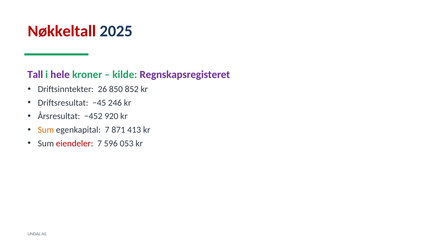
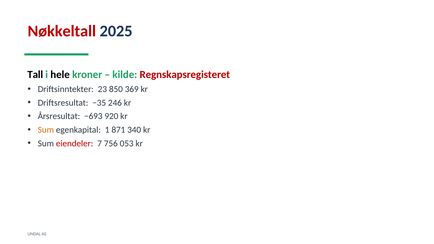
Tall colour: purple -> black (35, 75)
hele colour: purple -> black (60, 75)
Regnskapsregisteret colour: purple -> red (185, 75)
26: 26 -> 23 (102, 89)
852: 852 -> 369 (132, 89)
−45: −45 -> −35 (99, 103)
−452: −452 -> −693 (93, 116)
egenkapital 7: 7 -> 1 (107, 130)
413: 413 -> 340 (134, 130)
596: 596 -> 756 (111, 144)
